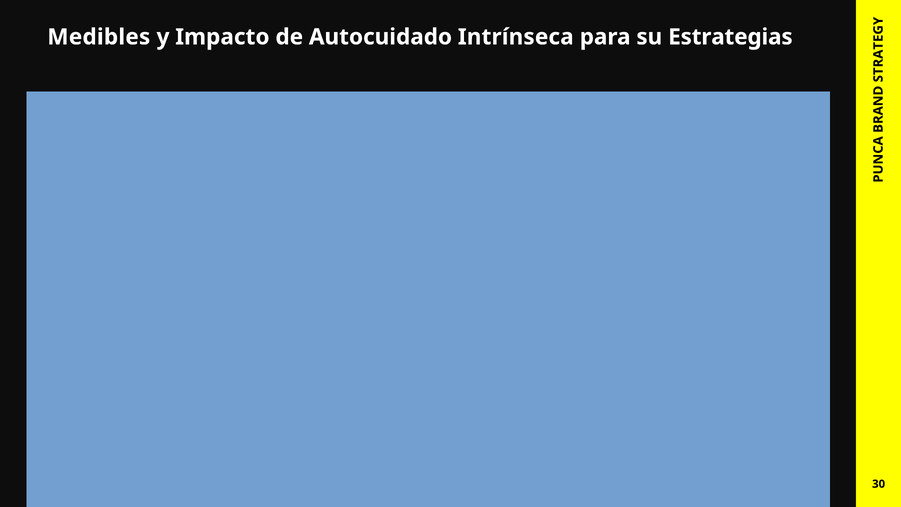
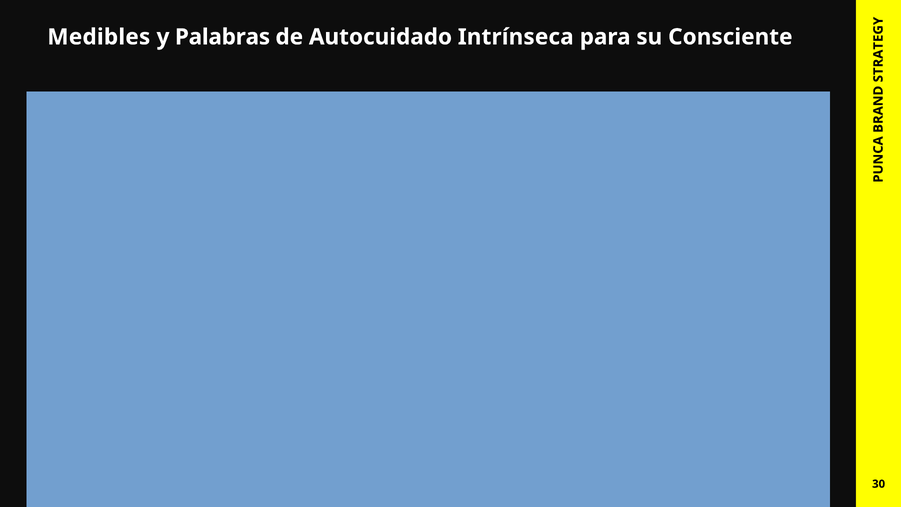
Impacto: Impacto -> Palabras (223, 37)
Estrategias: Estrategias -> Consciente (730, 37)
